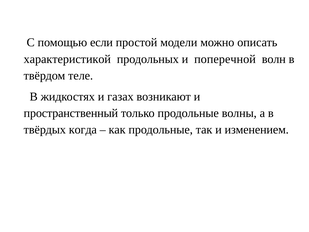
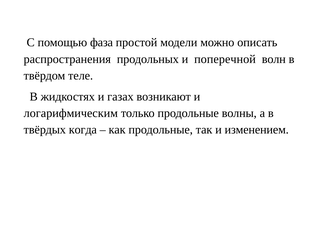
если: если -> фаза (101, 42)
характеристикой: характеристикой -> распространения (67, 59)
пространственный: пространственный -> логарифмическим (71, 113)
